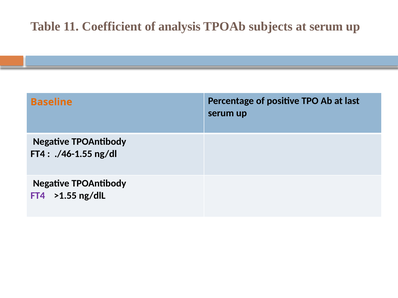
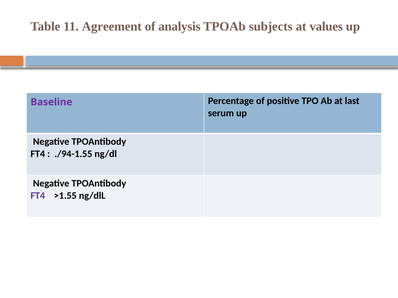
Coefficient: Coefficient -> Agreement (112, 26)
at serum: serum -> values (326, 26)
Baseline colour: orange -> purple (51, 102)
./46-1.55: ./46-1.55 -> ./94-1.55 (73, 154)
